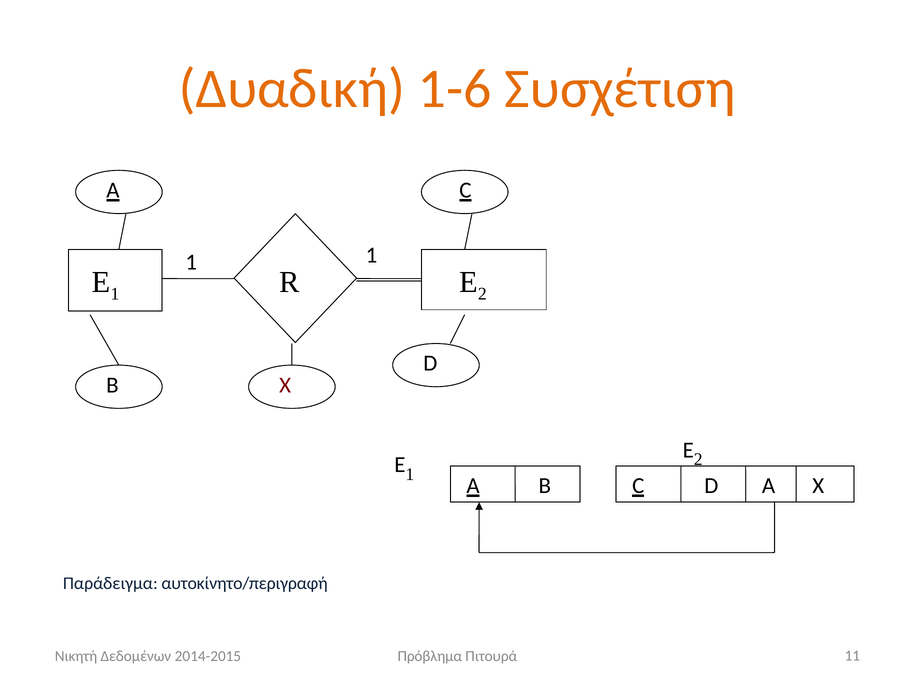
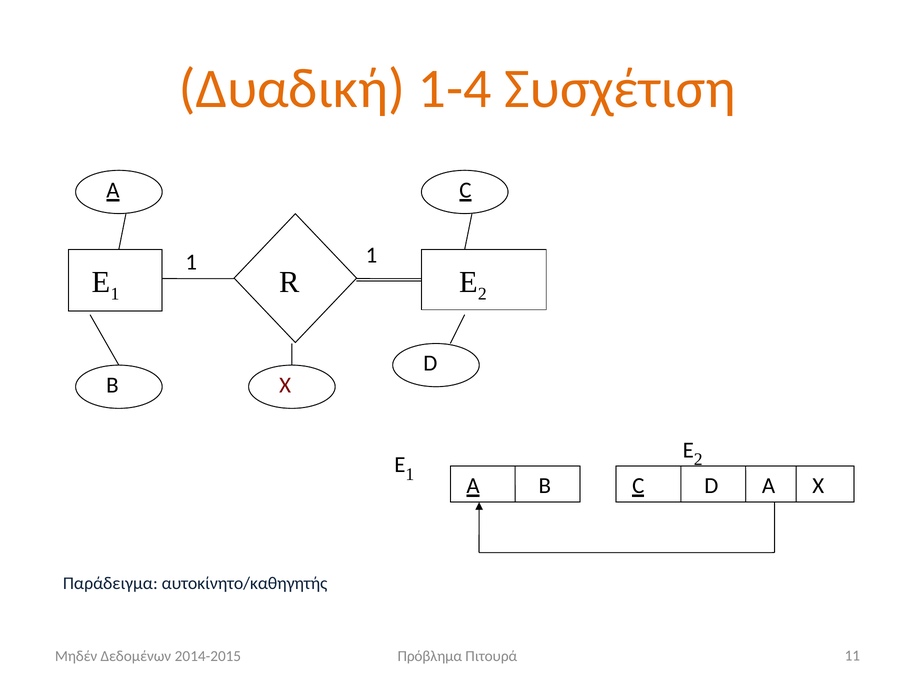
1-6: 1-6 -> 1-4 (455, 89)
αυτοκίνητο/περιγραφή: αυτοκίνητο/περιγραφή -> αυτοκίνητο/καθηγητής (245, 583)
Νικητή: Νικητή -> Μηδέν (76, 655)
